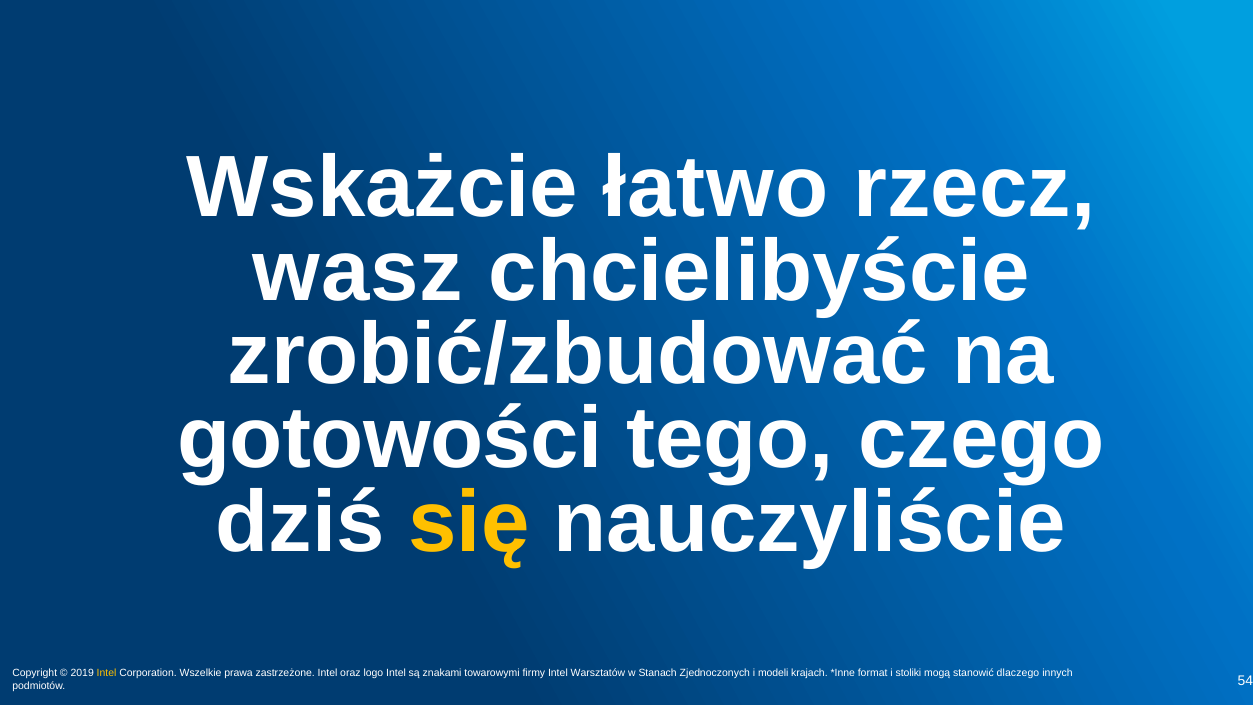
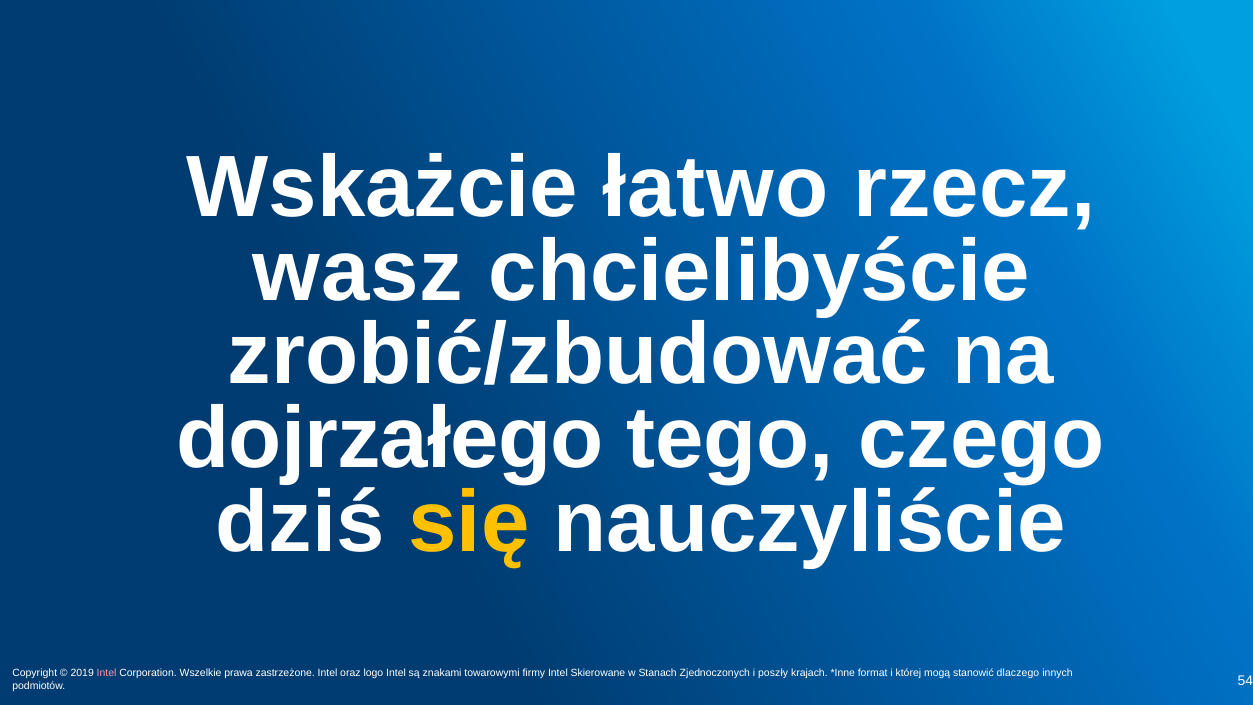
gotowości: gotowości -> dojrzałego (390, 439)
Intel colour: yellow -> pink (107, 673)
Warsztatów: Warsztatów -> Skierowane (598, 673)
modeli: modeli -> poszły (773, 673)
stoliki: stoliki -> której (908, 673)
